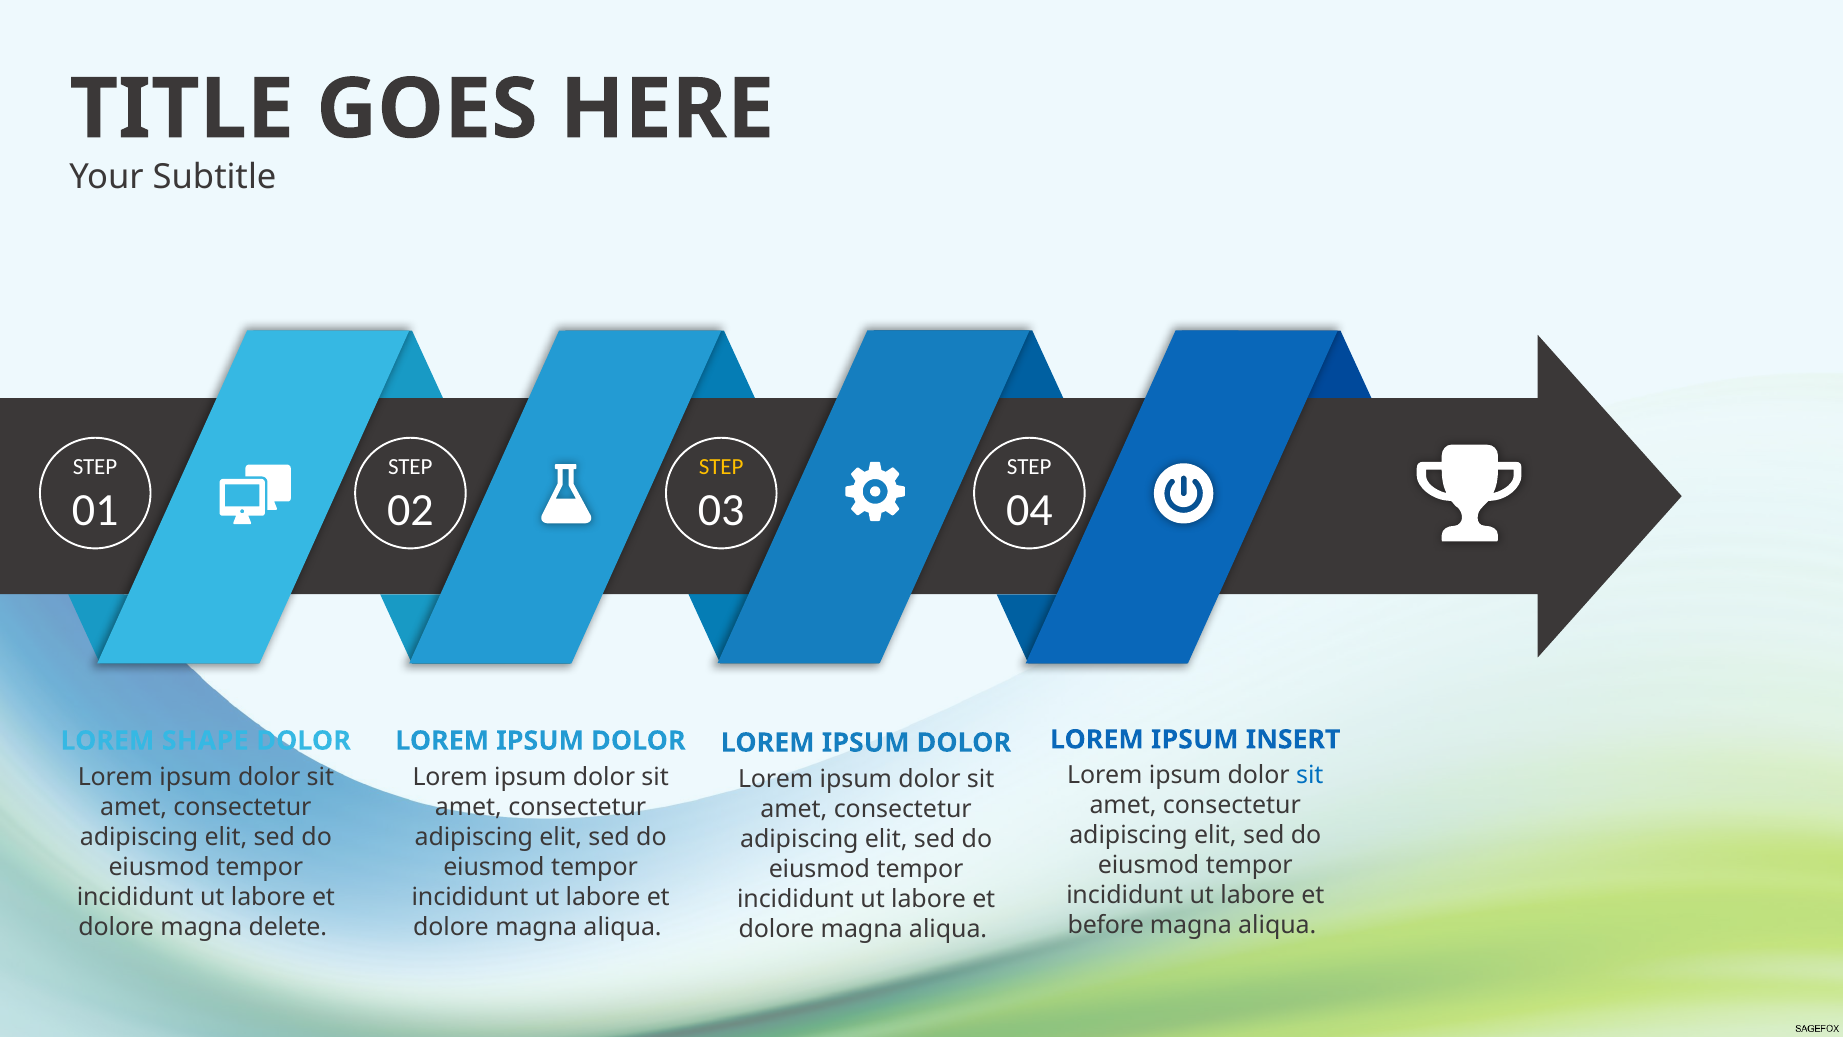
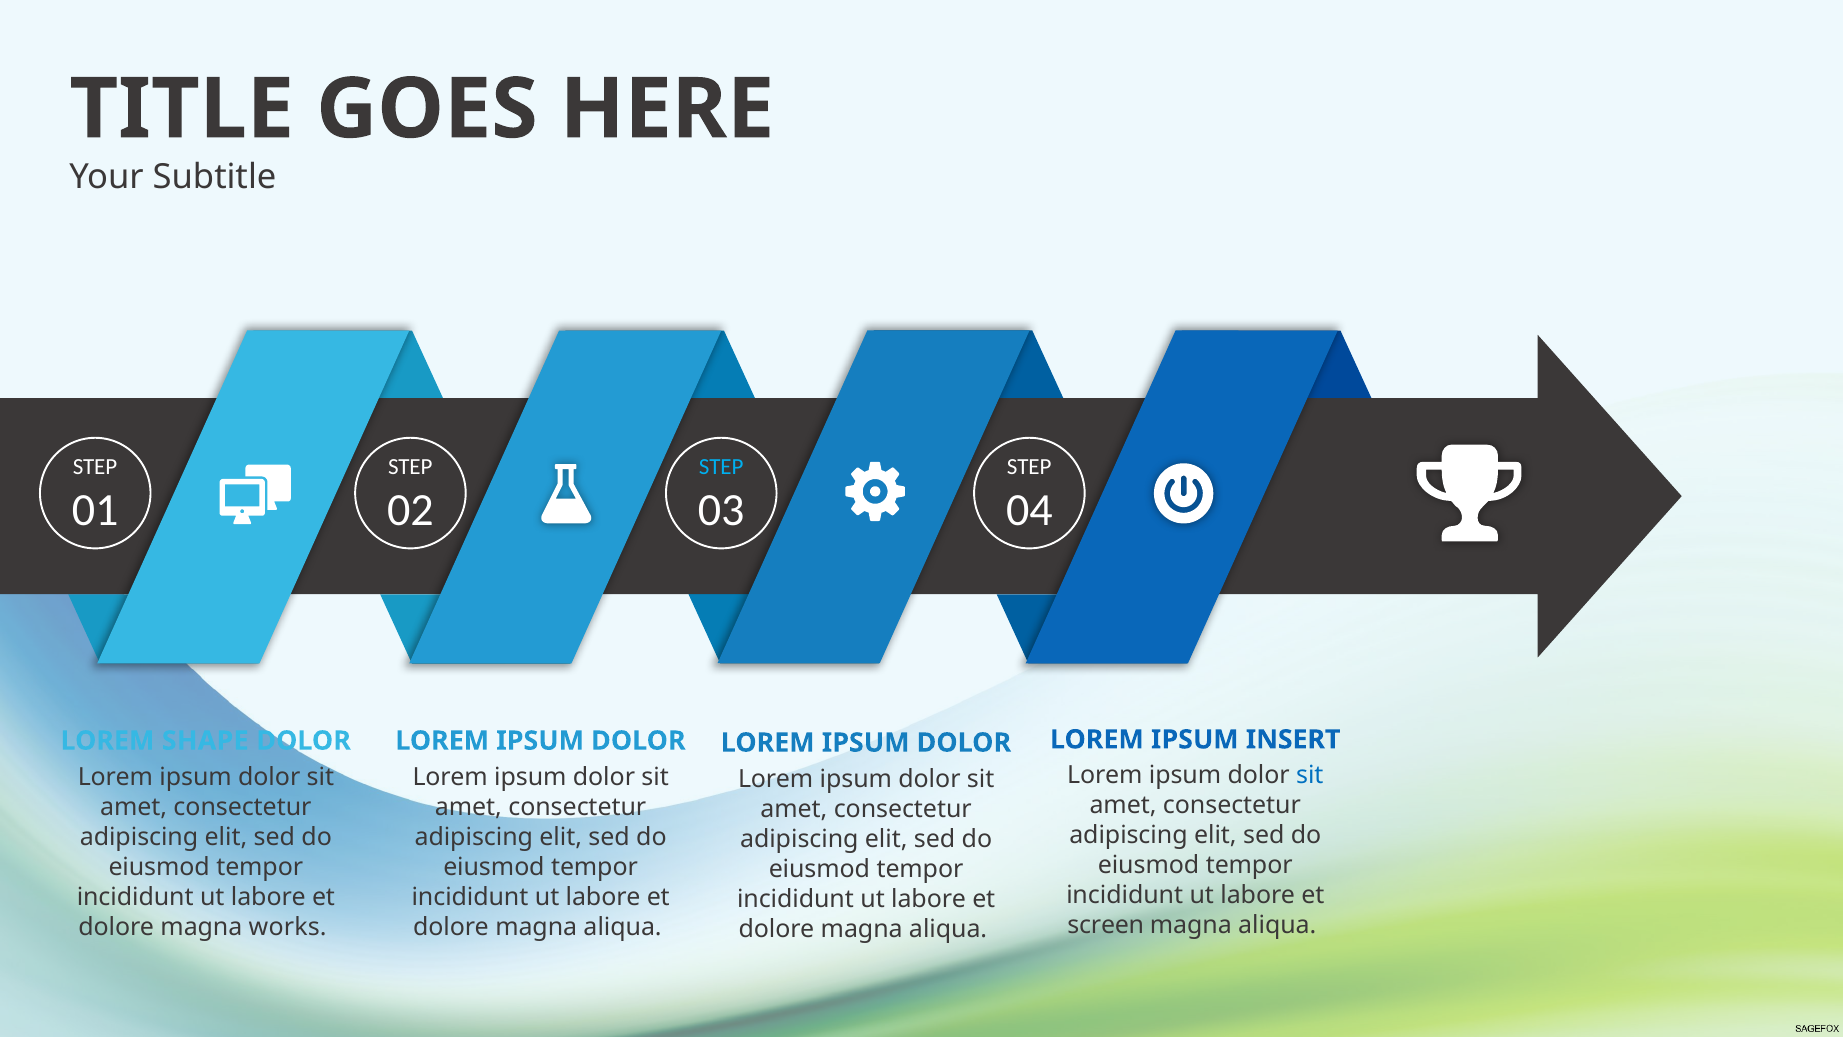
STEP colour: yellow -> light blue (721, 467)
before: before -> screen (1106, 925)
delete: delete -> works (288, 927)
